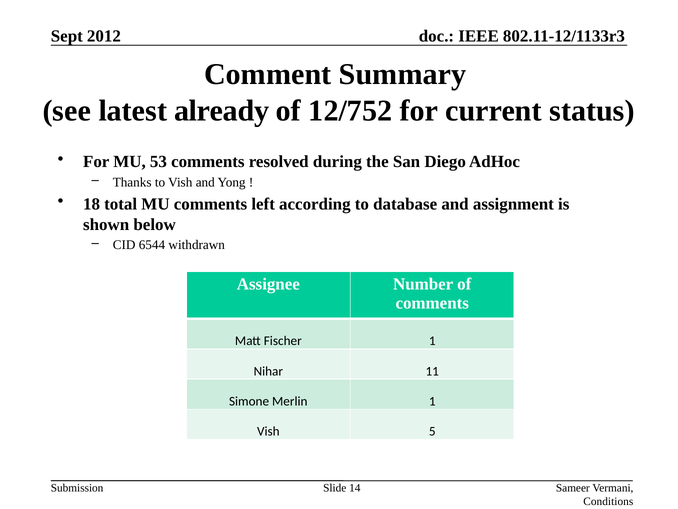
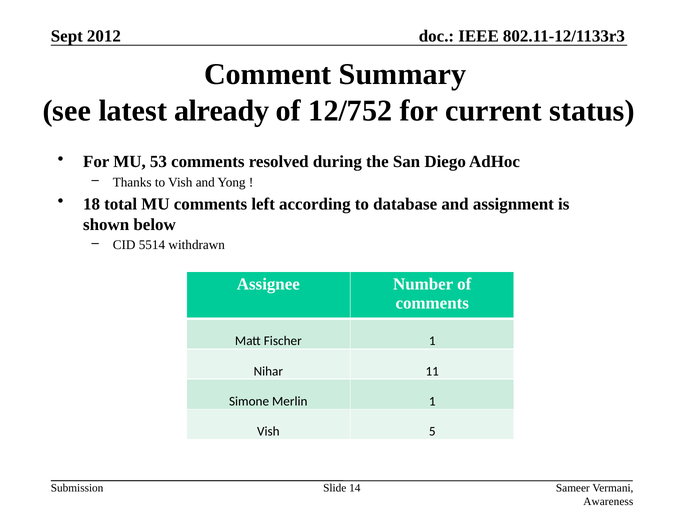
6544: 6544 -> 5514 (152, 245)
Conditions: Conditions -> Awareness (608, 501)
